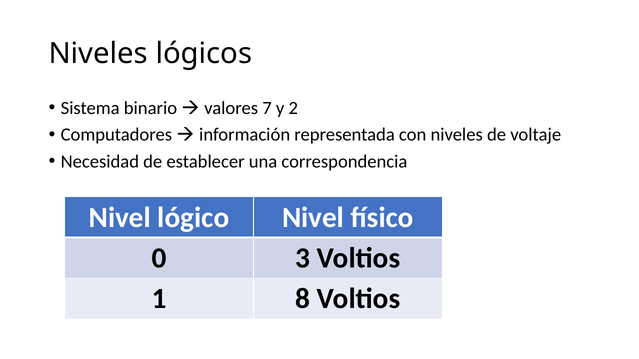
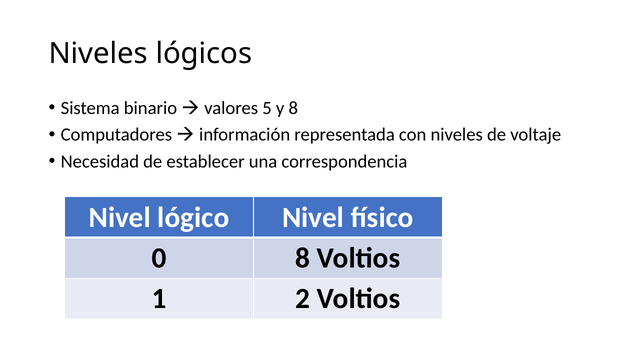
7: 7 -> 5 (267, 108)
y 2: 2 -> 8 (293, 108)
0 3: 3 -> 8 (303, 258)
8: 8 -> 2 (303, 299)
